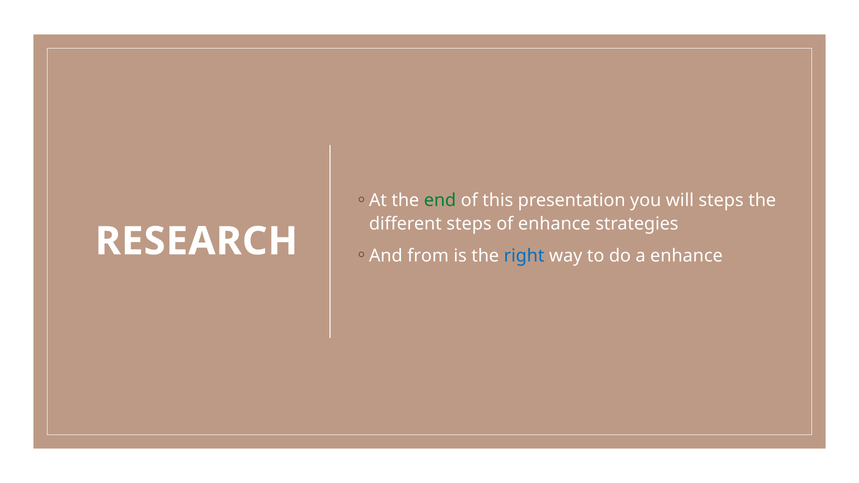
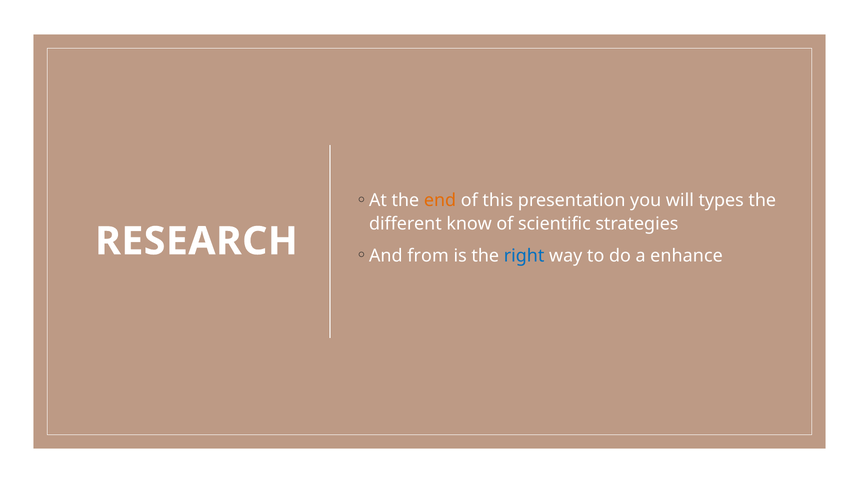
end colour: green -> orange (440, 200)
will steps: steps -> types (721, 200)
different steps: steps -> know (469, 224)
of enhance: enhance -> scientific (554, 224)
